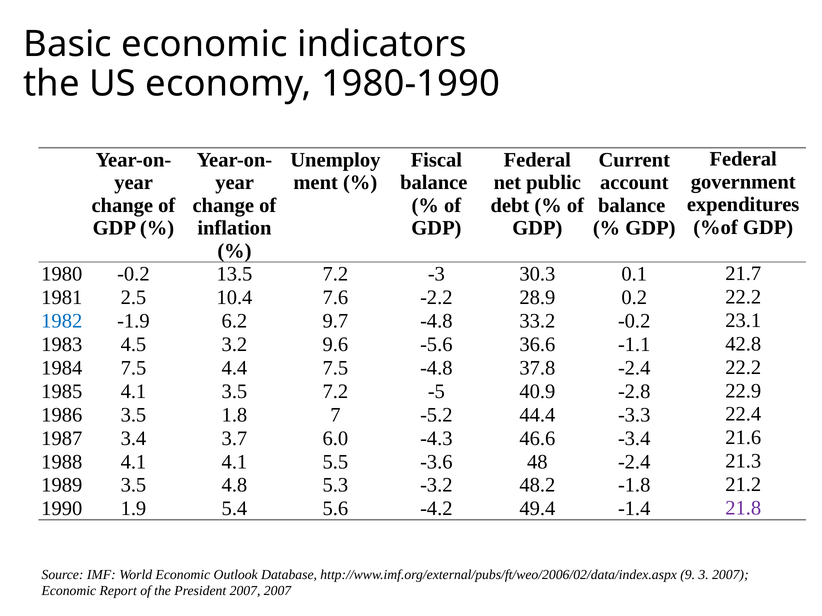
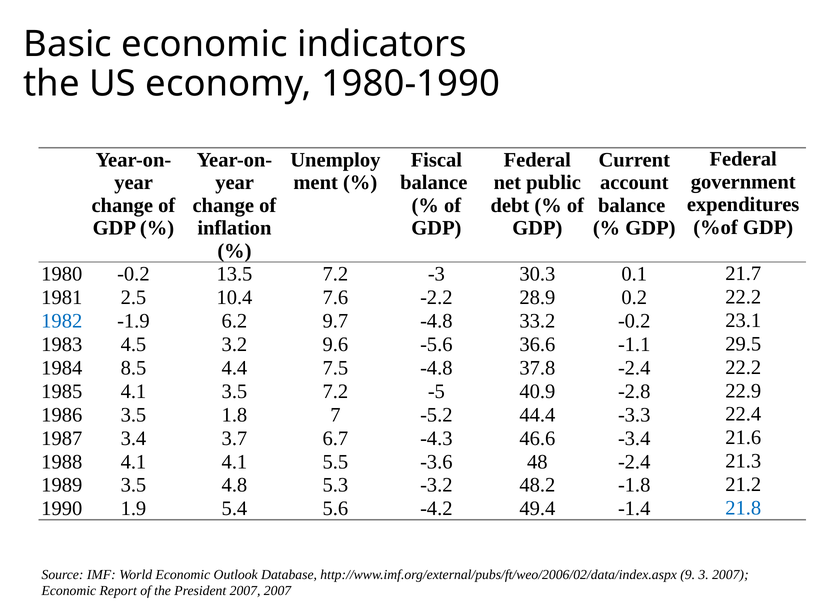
42.8: 42.8 -> 29.5 (743, 344)
1984 7.5: 7.5 -> 8.5 (133, 368)
6.0: 6.0 -> 6.7 (335, 439)
21.8 colour: purple -> blue (743, 508)
